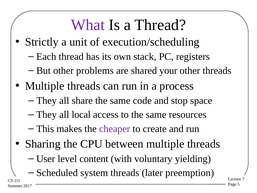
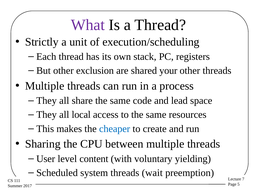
problems: problems -> exclusion (95, 71)
stop: stop -> lead (179, 101)
cheaper colour: purple -> blue (115, 129)
later: later -> wait (152, 173)
